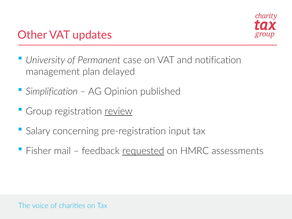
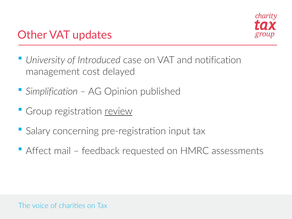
Permanent: Permanent -> Introduced (99, 60)
plan: plan -> cost (91, 72)
Fisher: Fisher -> Affect (39, 151)
requested underline: present -> none (143, 151)
